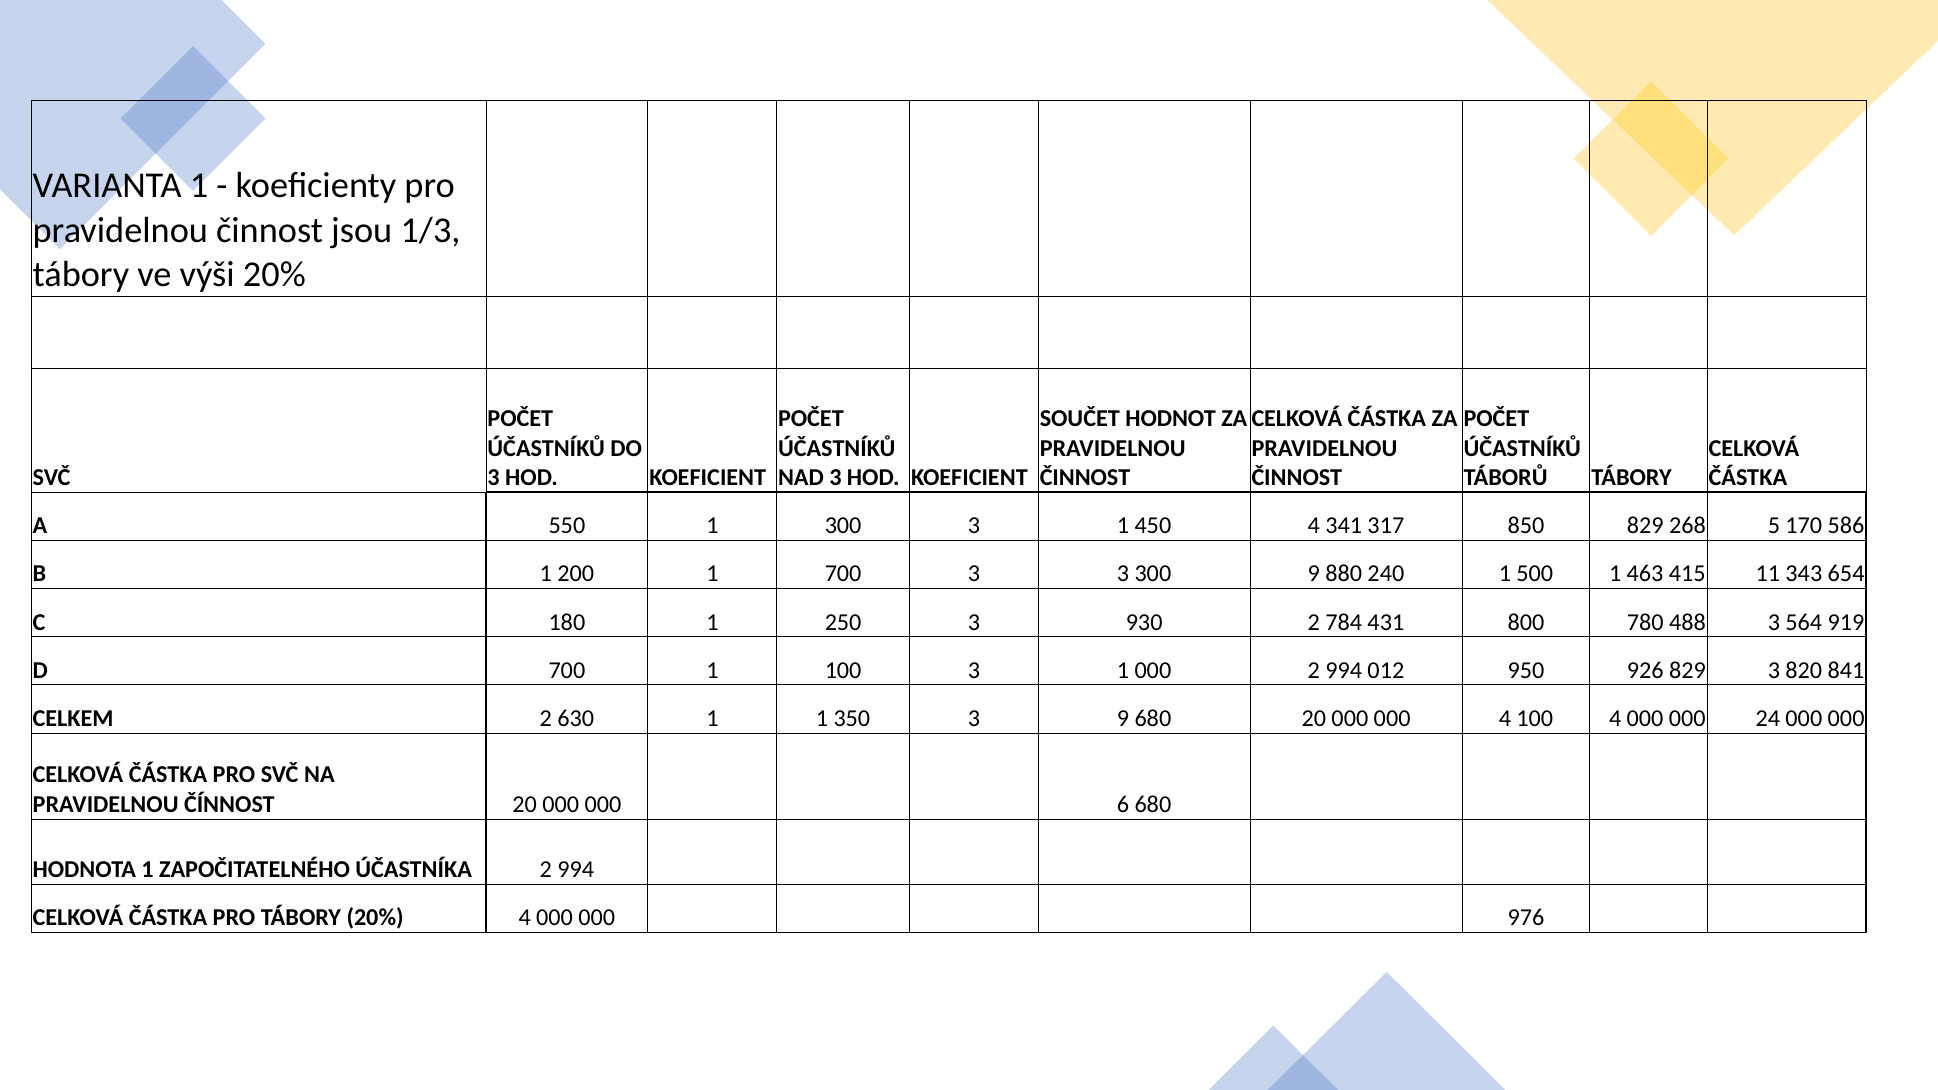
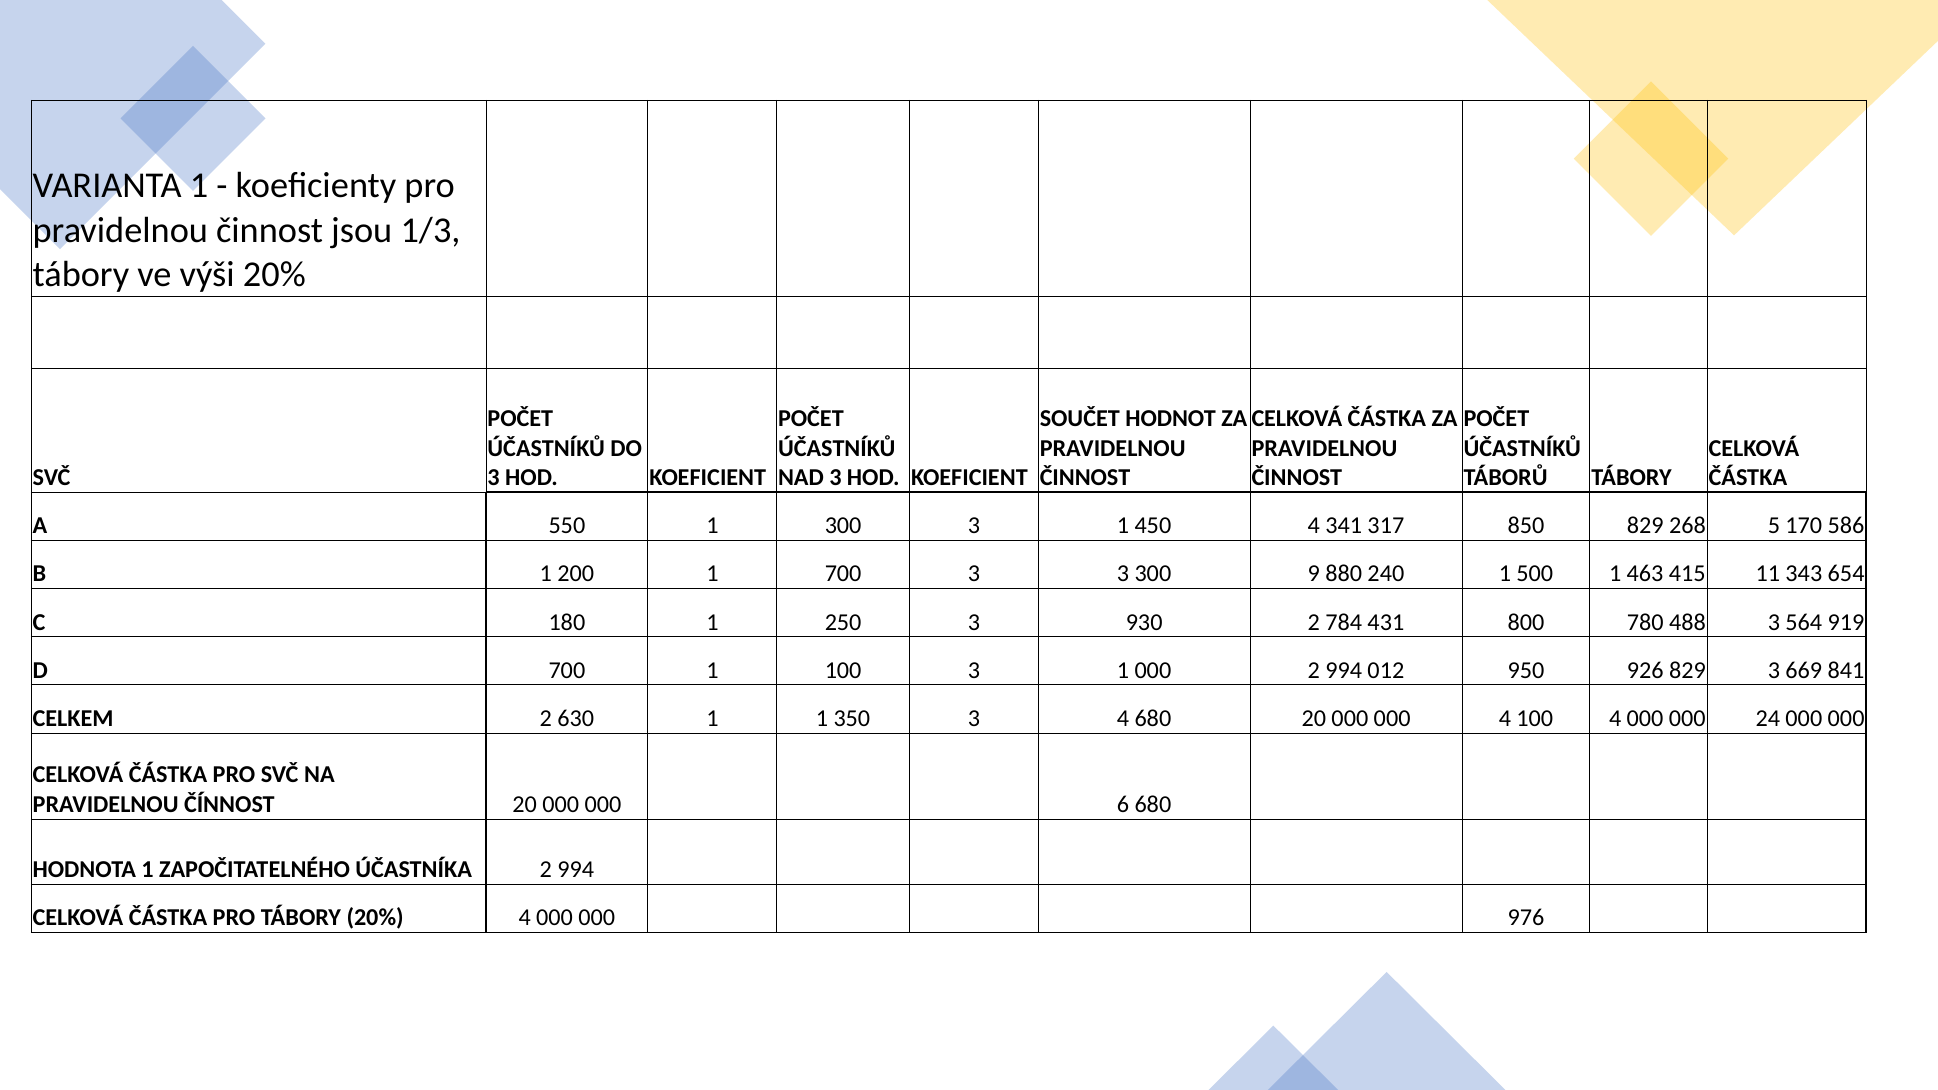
820: 820 -> 669 (1804, 670)
3 9: 9 -> 4 (1123, 719)
